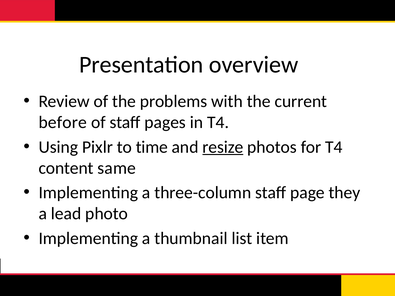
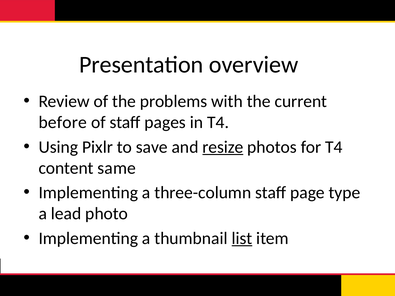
time: time -> save (152, 147)
they: they -> type (344, 193)
list underline: none -> present (242, 238)
